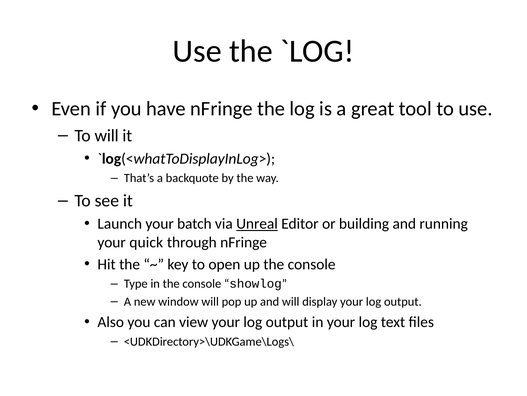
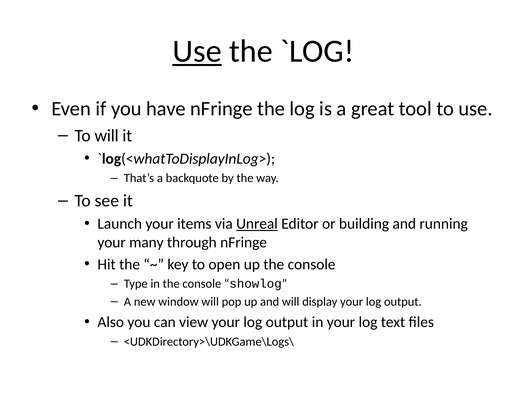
Use underline: none -> present (197, 51)
batch: batch -> items (194, 223)
quick: quick -> many (146, 242)
